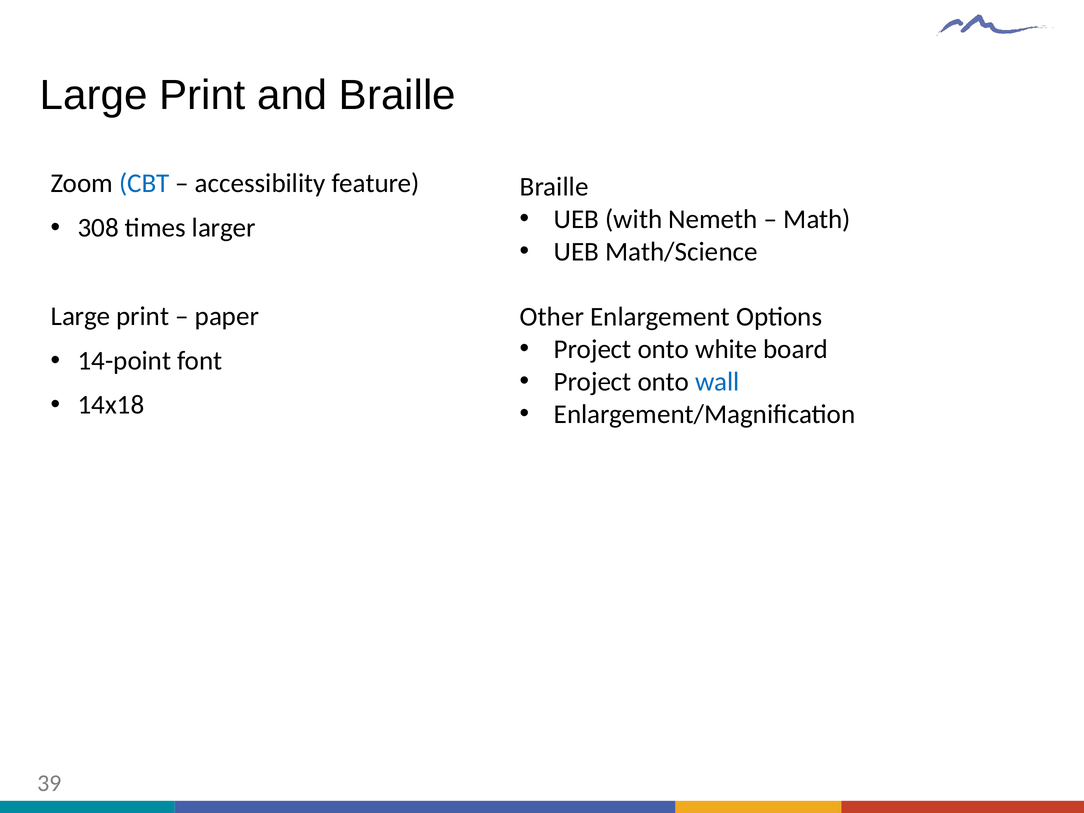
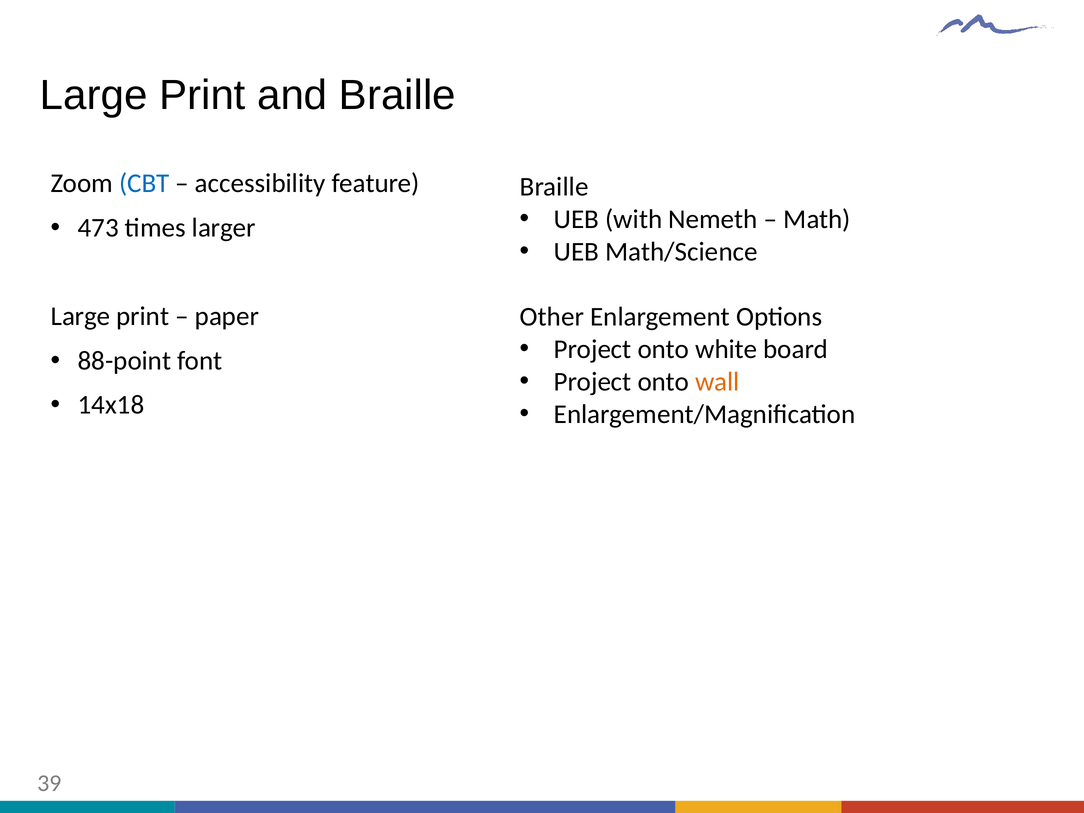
308: 308 -> 473 (98, 228)
14-point: 14-point -> 88-point (124, 361)
wall colour: blue -> orange (717, 382)
